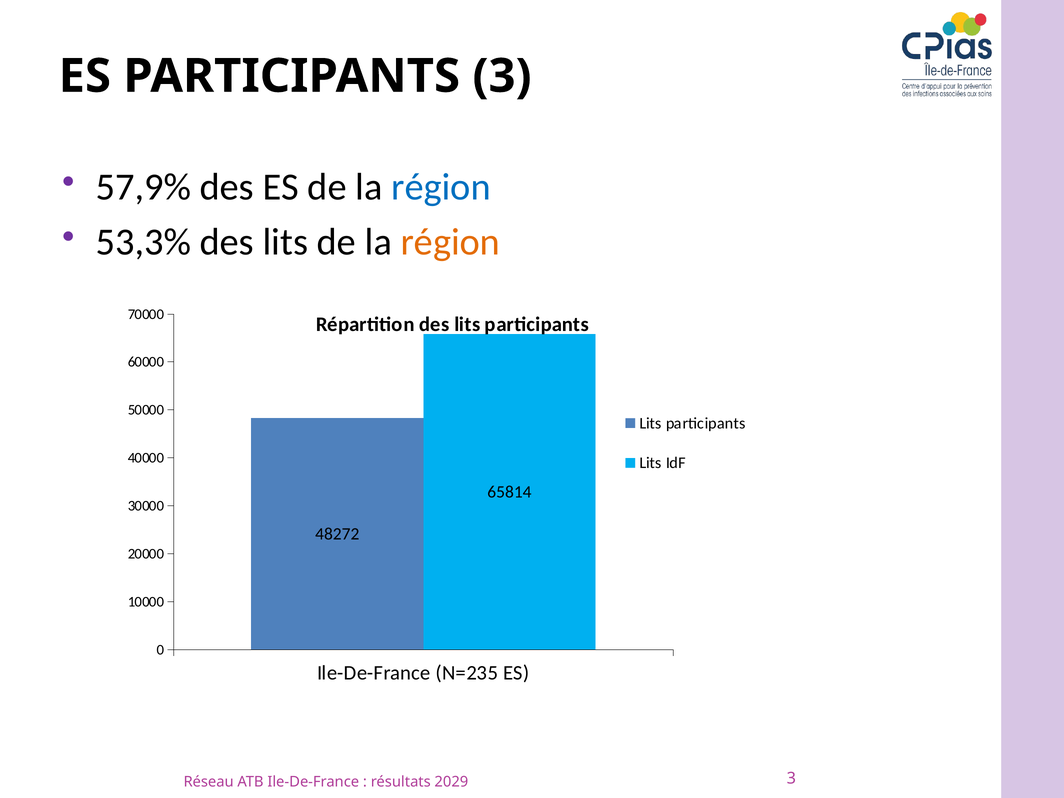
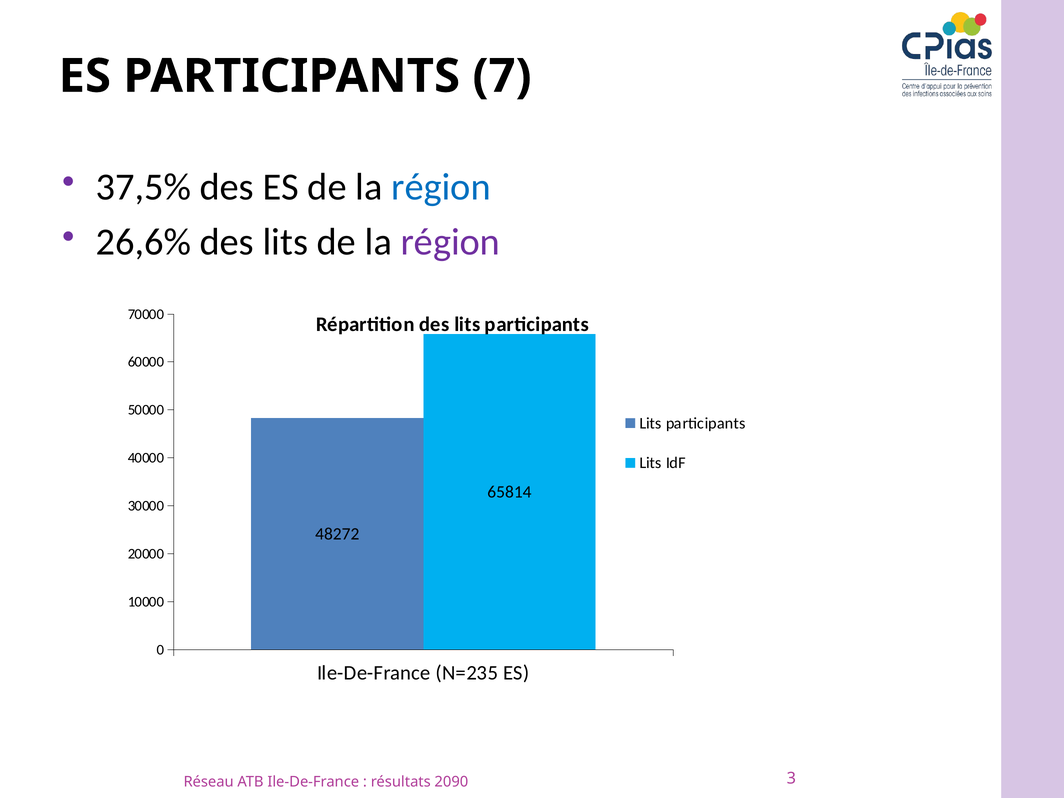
PARTICIPANTS 3: 3 -> 7 (502, 76)
57,9%: 57,9% -> 37,5% (143, 187)
53,3%: 53,3% -> 26,6% (143, 242)
région colour: orange -> purple (450, 242)
2029: 2029 -> 2090 (451, 782)
